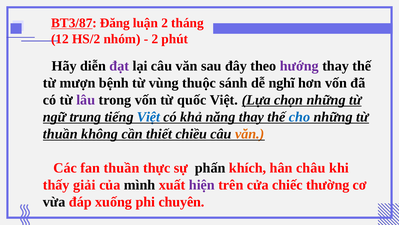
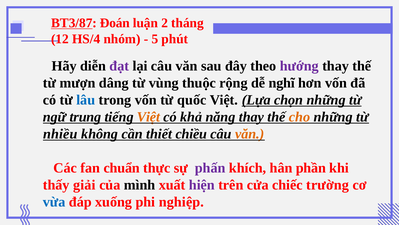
Đăng: Đăng -> Đoán (115, 23)
HS/2: HS/2 -> HS/4 (86, 39)
2: 2 -> 5 (155, 39)
bệnh: bệnh -> dâng (114, 83)
sánh: sánh -> rộng (233, 83)
lâu colour: purple -> blue (86, 100)
Việt colour: blue -> orange (148, 117)
cho colour: blue -> orange (300, 117)
thuần: thuần -> nhiều (60, 134)
fan thuần: thuần -> chuẩn (122, 168)
phấn colour: black -> purple (210, 168)
châu: châu -> phần (311, 168)
thường: thường -> trường (328, 184)
vừa colour: black -> blue (54, 201)
chuyên: chuyên -> nghiệp (181, 201)
